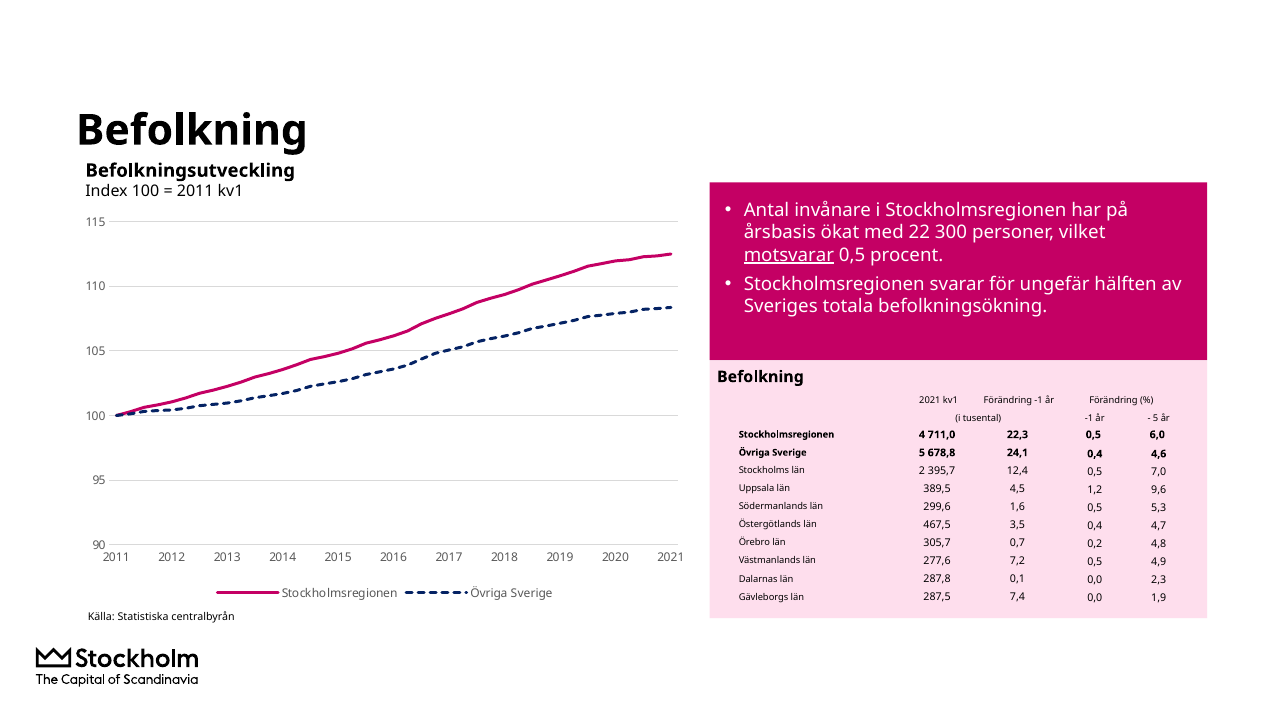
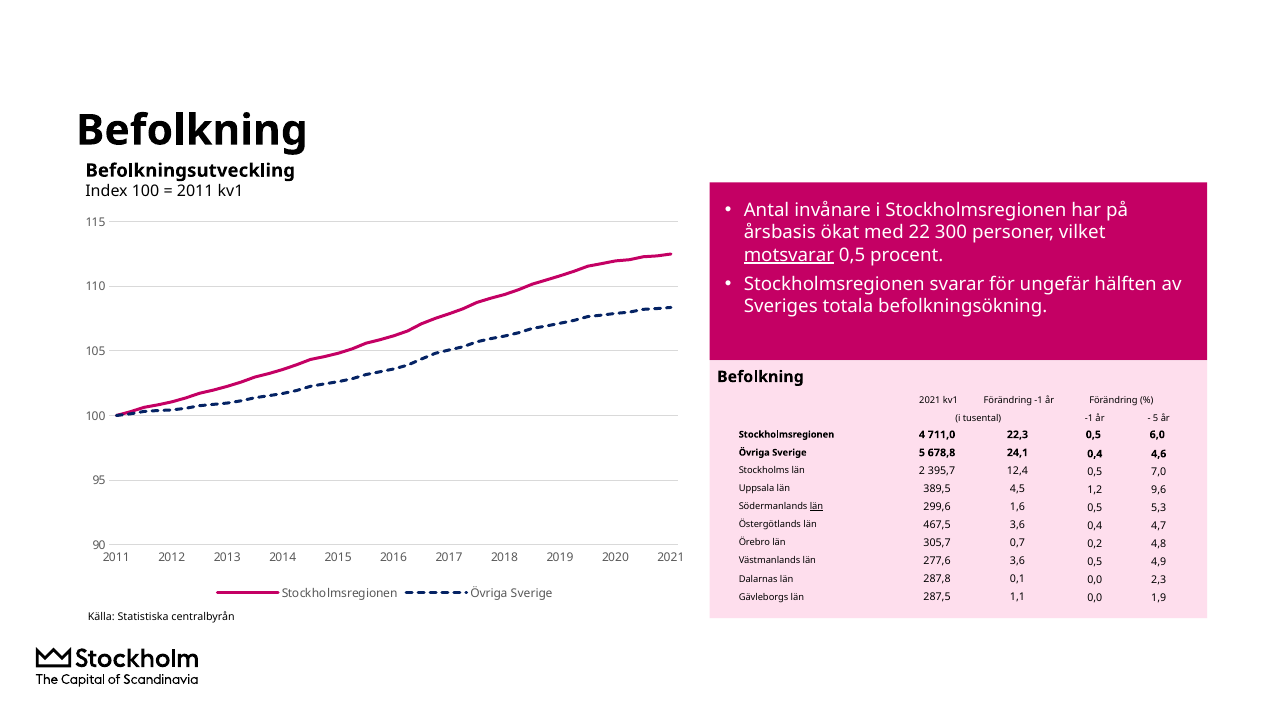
län underline: none -> present (817, 507)
467,5 3,5: 3,5 -> 3,6 (1018, 525)
277,6 7,2: 7,2 -> 3,6 (1018, 562)
7,4: 7,4 -> 1,1 (1018, 598)
